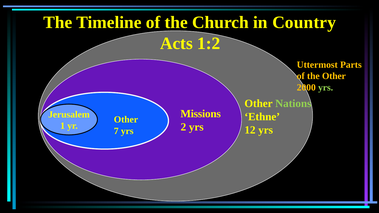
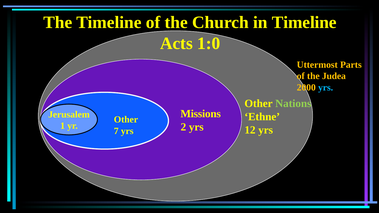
in Country: Country -> Timeline (304, 23)
1:2: 1:2 -> 1:0 (209, 43)
the Other: Other -> Judea (334, 76)
yrs colour: light green -> light blue (326, 88)
